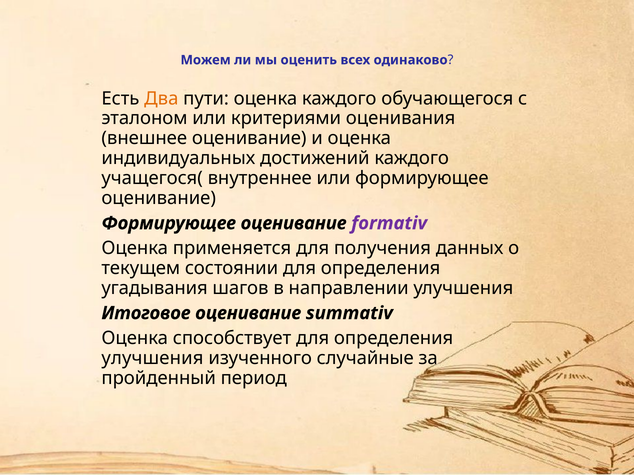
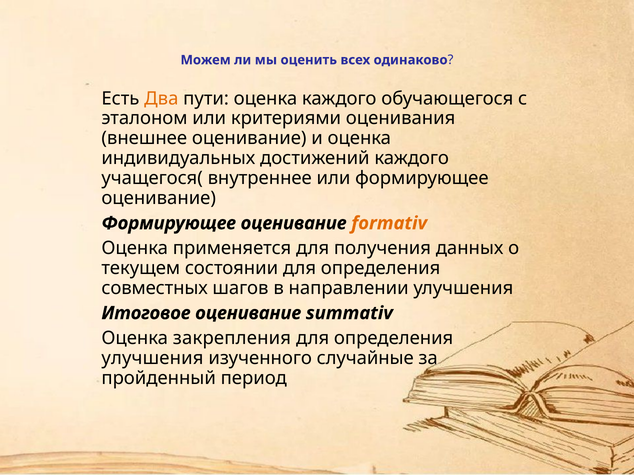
formativ colour: purple -> orange (389, 223)
угадывания: угадывания -> совместных (155, 288)
способствует: способствует -> закрепления (232, 338)
